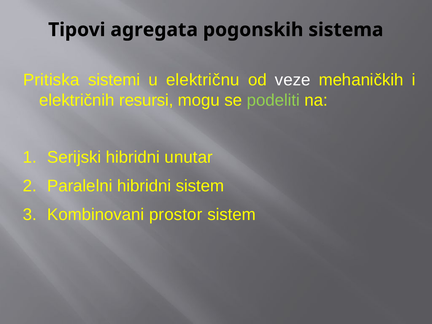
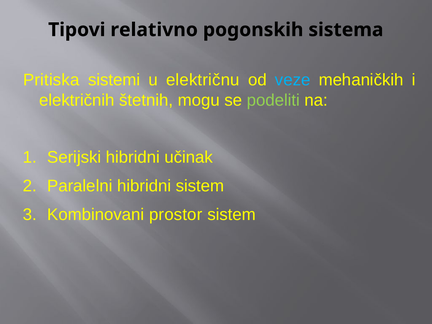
agregata: agregata -> relativno (154, 30)
veze colour: white -> light blue (293, 80)
resursi: resursi -> štetnih (146, 100)
unutar: unutar -> učinak (189, 157)
